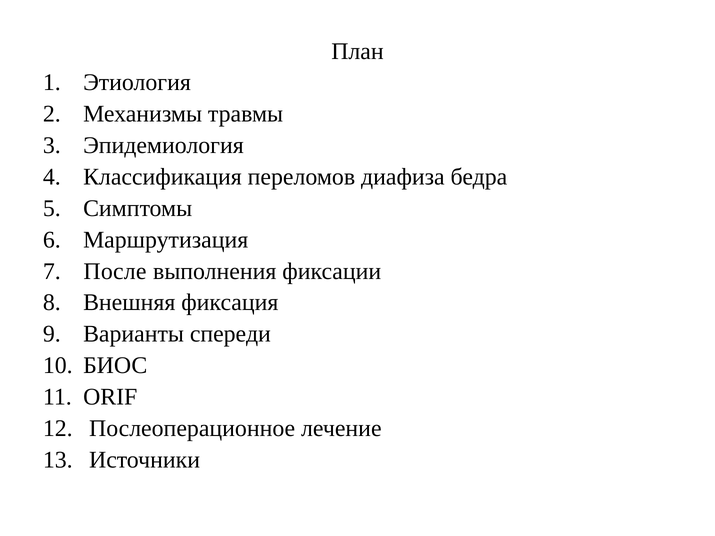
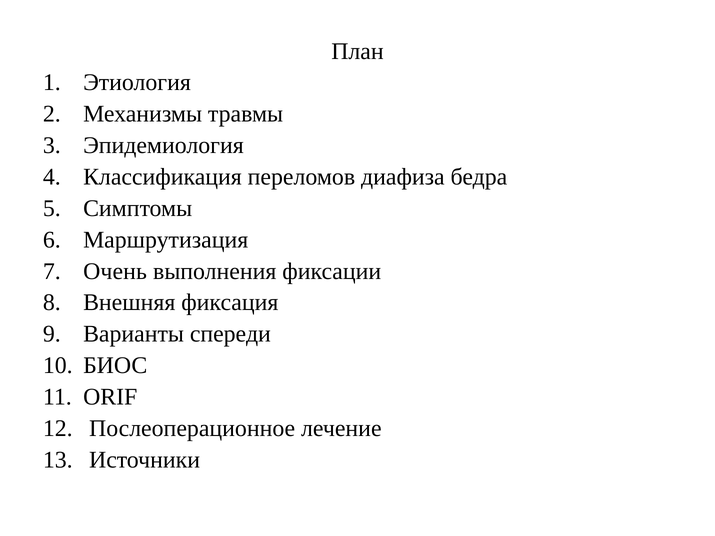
После: После -> Очень (115, 271)
